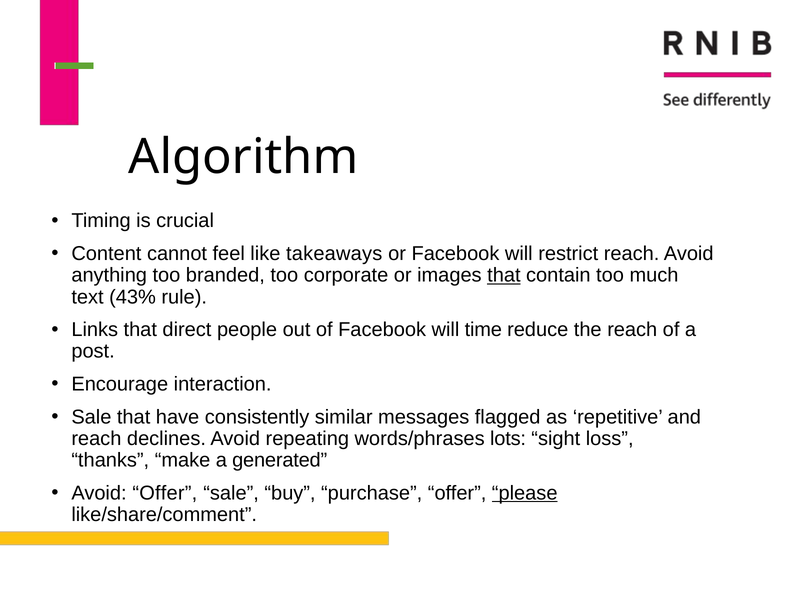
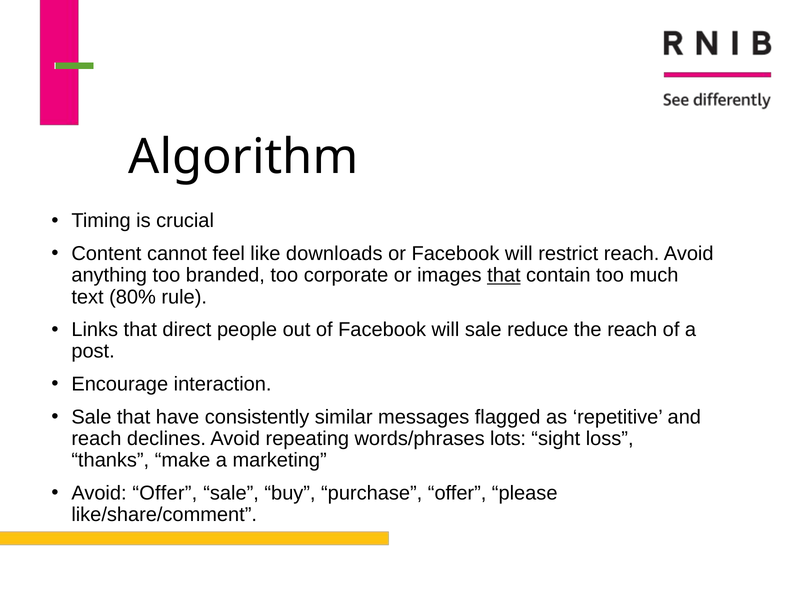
takeaways: takeaways -> downloads (334, 254)
43%: 43% -> 80% (133, 297)
will time: time -> sale (483, 330)
generated: generated -> marketing (280, 460)
please underline: present -> none (525, 493)
